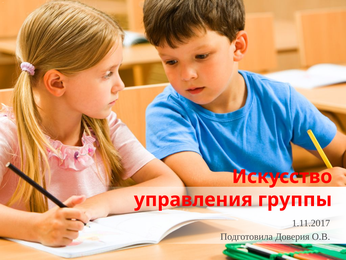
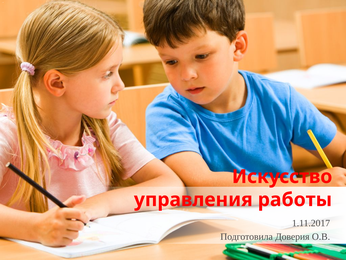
группы: группы -> работы (295, 199)
